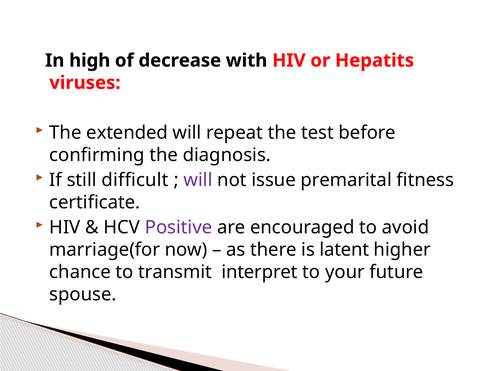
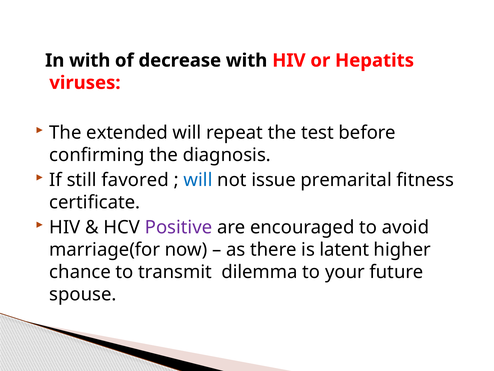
In high: high -> with (90, 60)
difficult: difficult -> favored (135, 180)
will colour: purple -> blue (198, 180)
interpret: interpret -> dilemma (259, 272)
